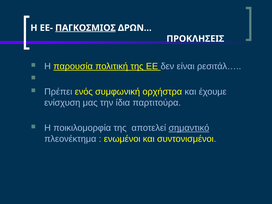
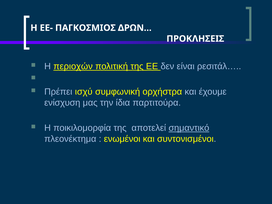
ΠΑΓΚΟΣΜΙΟΣ underline: present -> none (85, 28)
παρουσία: παρουσία -> περιοχών (73, 66)
ενός: ενός -> ισχύ (84, 92)
